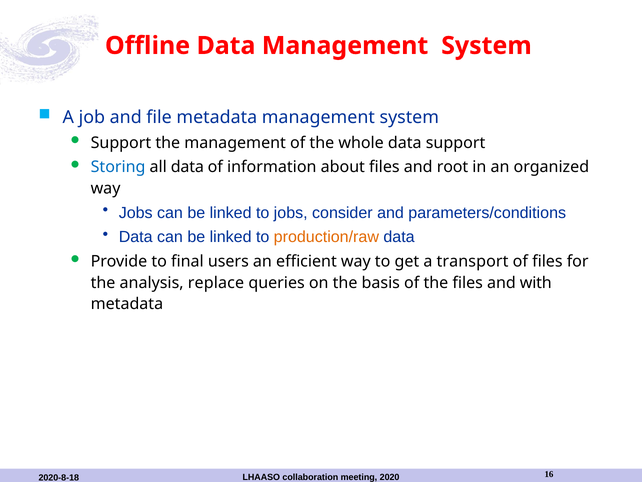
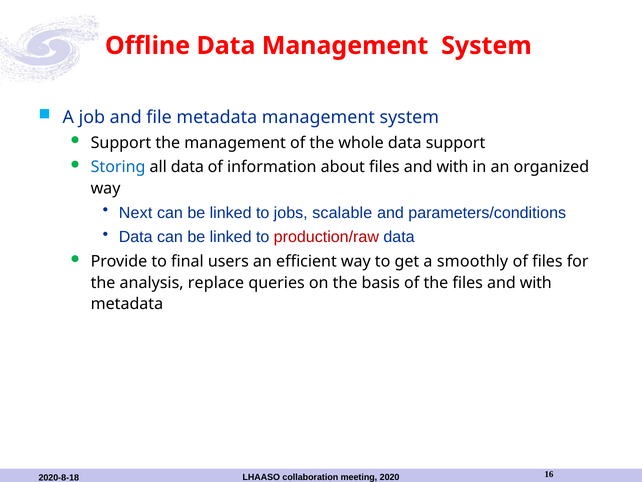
about files and root: root -> with (453, 167)
Jobs: Jobs -> Next (136, 213)
consider: consider -> scalable (342, 213)
production/raw colour: orange -> red (326, 237)
transport: transport -> smoothly (473, 261)
